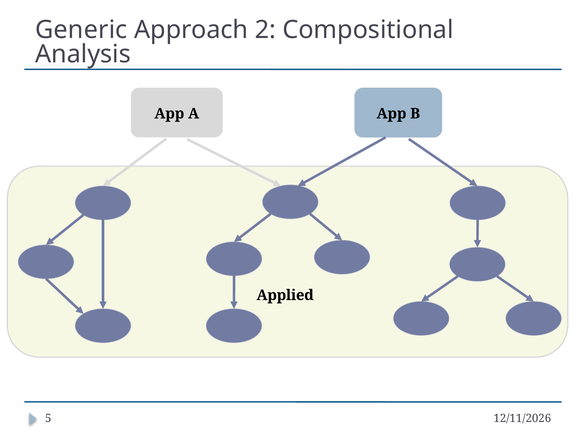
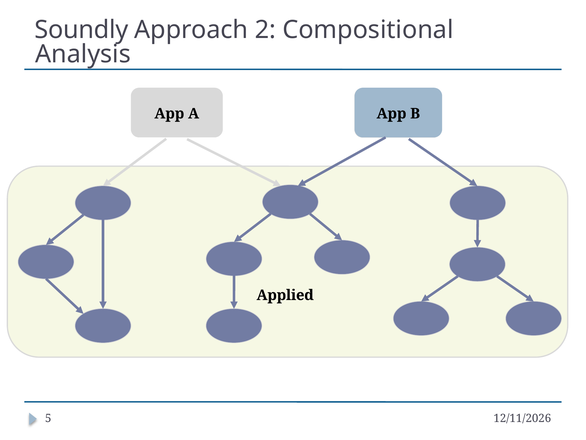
Generic: Generic -> Soundly (81, 30)
